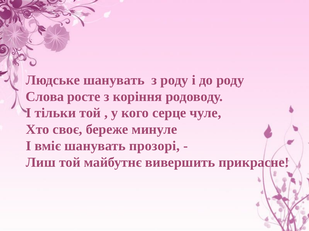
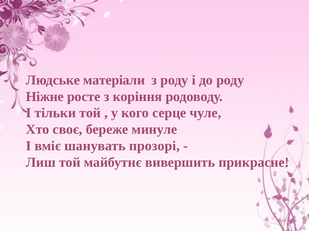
Людське шанувать: шанувать -> матеріали (114, 80)
Слова: Слова -> Ніжне (45, 97)
